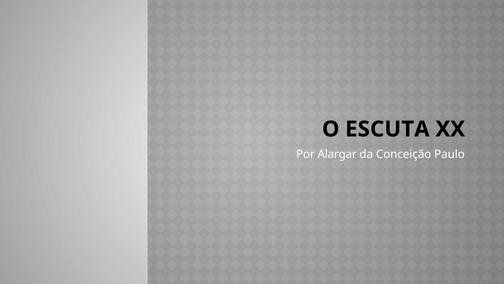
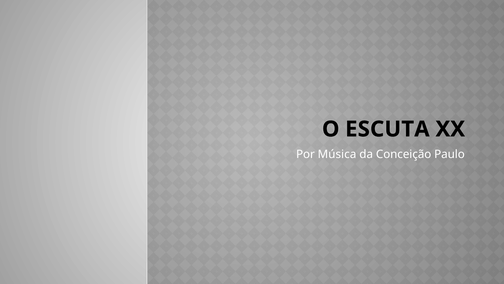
Alargar: Alargar -> Música (337, 154)
